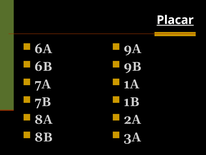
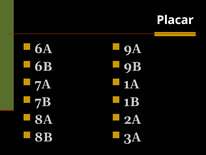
Placar underline: present -> none (175, 20)
